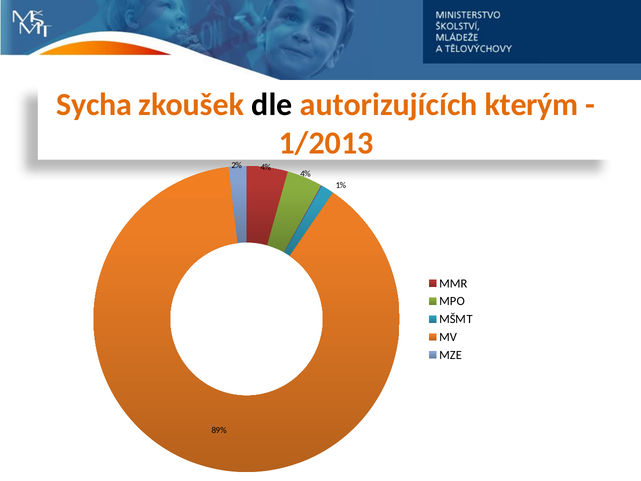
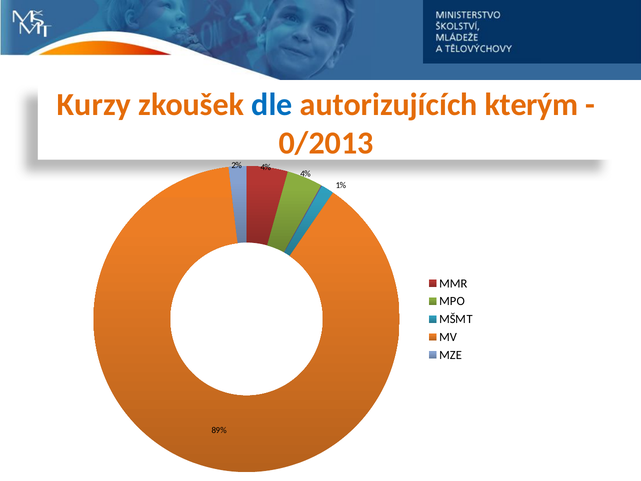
Sycha: Sycha -> Kurzy (94, 105)
dle colour: black -> blue (272, 105)
1/2013: 1/2013 -> 0/2013 (326, 143)
